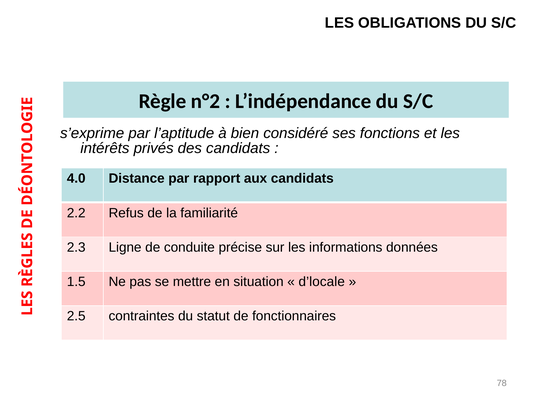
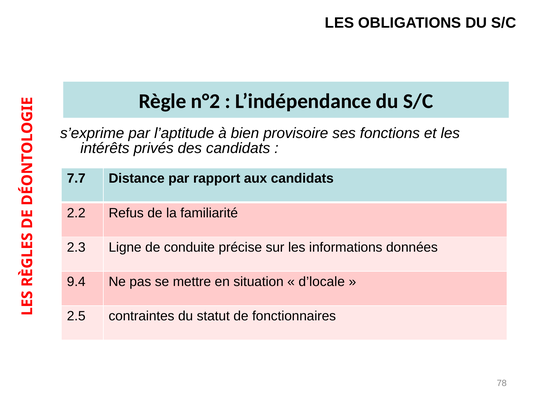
considéré: considéré -> provisoire (296, 133)
4.0: 4.0 -> 7.7 (76, 179)
1.5: 1.5 -> 9.4 (76, 282)
